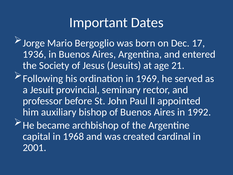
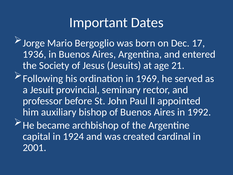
1968: 1968 -> 1924 (73, 136)
